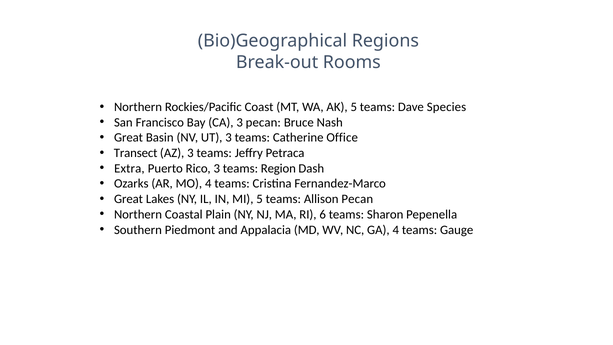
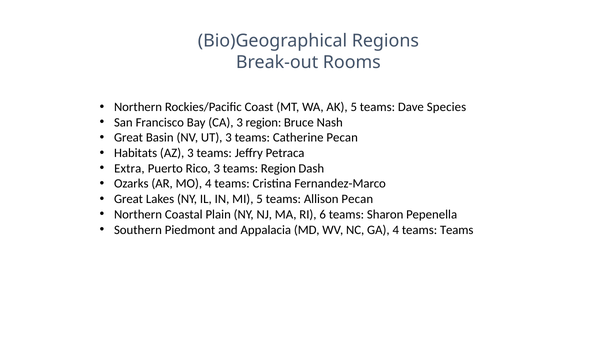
3 pecan: pecan -> region (263, 122)
Catherine Office: Office -> Pecan (342, 138)
Transect: Transect -> Habitats (136, 153)
teams Gauge: Gauge -> Teams (457, 230)
